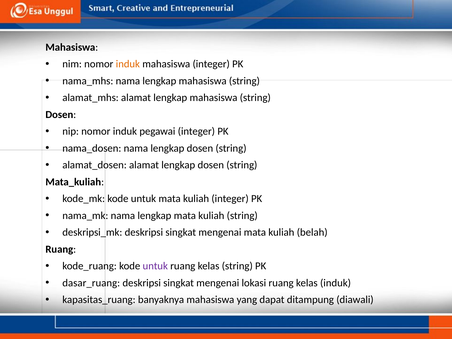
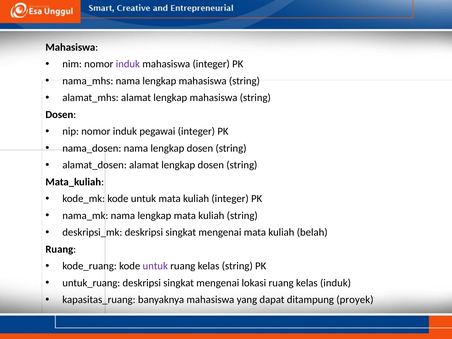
induk colour: orange -> purple (128, 64)
dasar_ruang: dasar_ruang -> untuk_ruang (91, 283)
diawali: diawali -> proyek (355, 300)
